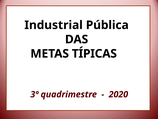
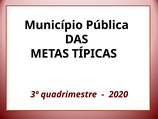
Industrial: Industrial -> Município (54, 25)
